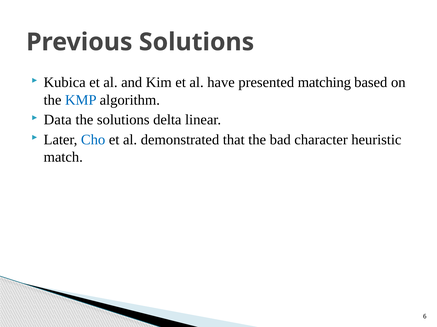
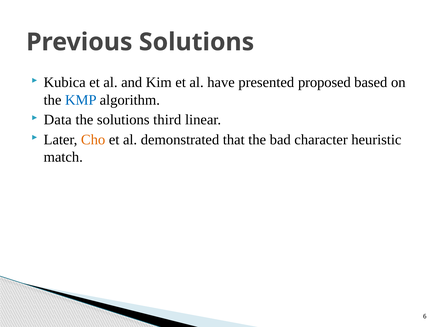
matching: matching -> proposed (324, 83)
delta: delta -> third (167, 120)
Cho colour: blue -> orange (93, 140)
